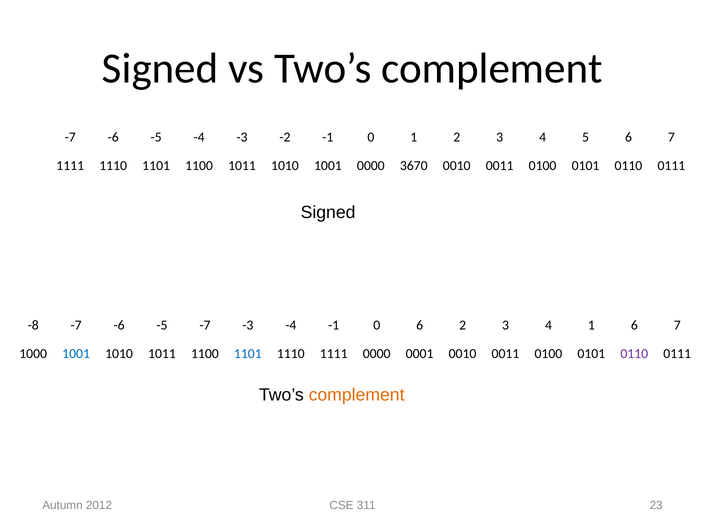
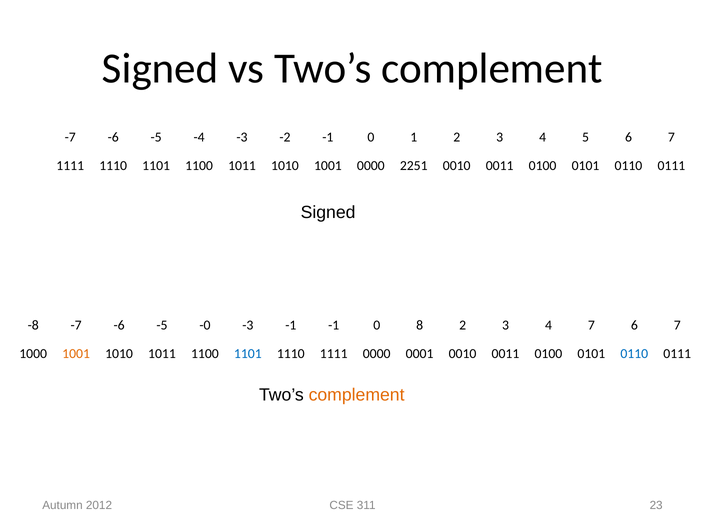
3670: 3670 -> 2251 (414, 166)
-5 -7: -7 -> -0 (205, 325)
-3 -4: -4 -> -1 (291, 325)
0 6: 6 -> 8 (420, 325)
4 1: 1 -> 7 (591, 325)
1001 colour: blue -> orange (76, 354)
0110 colour: purple -> blue (634, 354)
